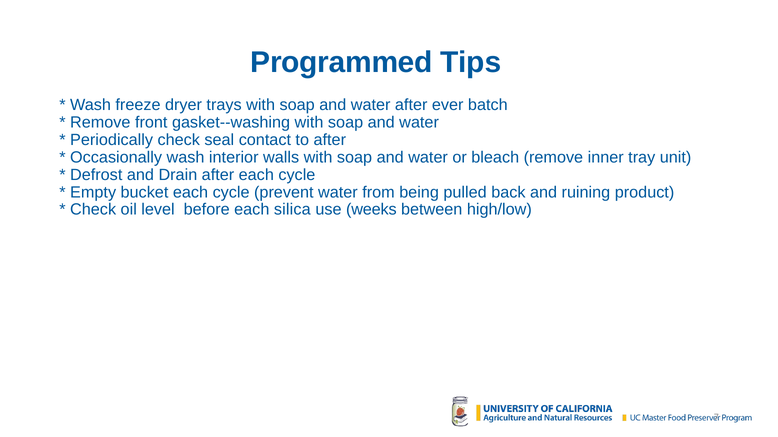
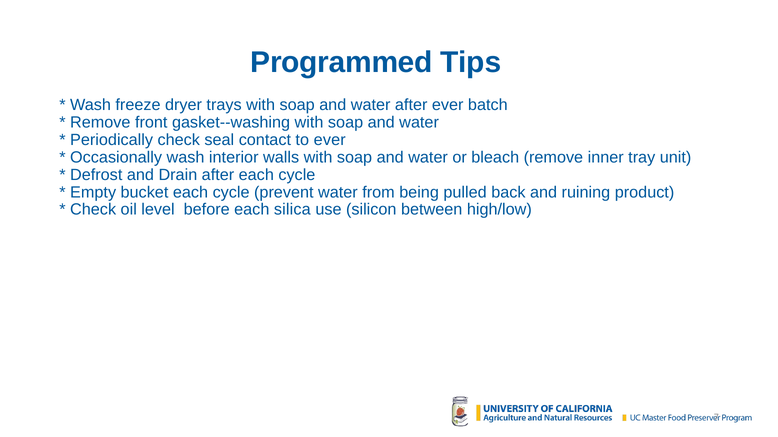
to after: after -> ever (330, 140)
weeks: weeks -> silicon (371, 210)
